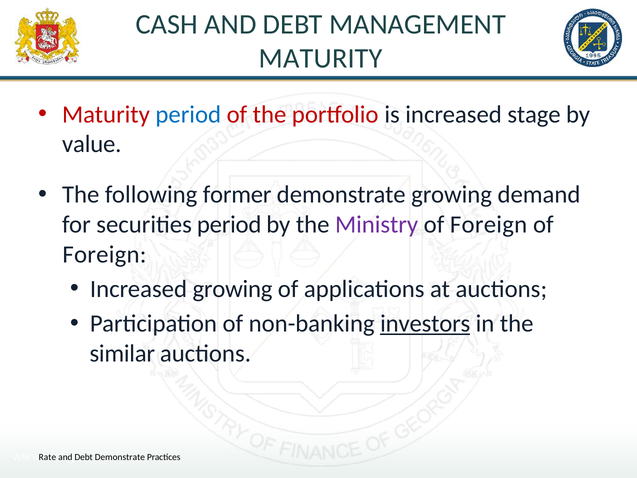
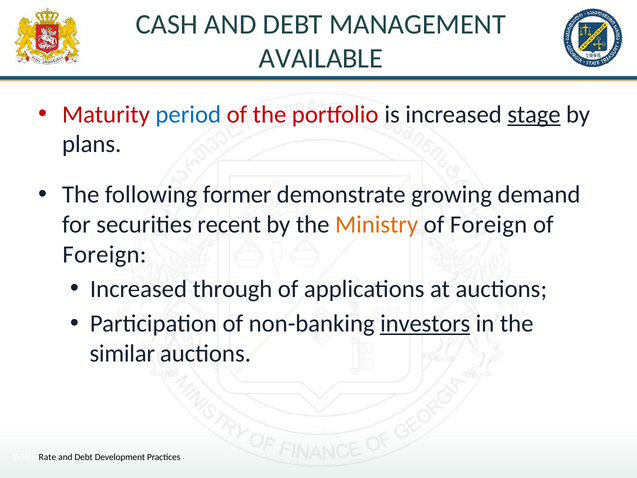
MATURITY: MATURITY -> AVAILABLE (321, 58)
stage underline: none -> present (534, 114)
value: value -> plans (92, 144)
securities period: period -> recent (229, 224)
Ministry colour: purple -> orange (377, 224)
Increased growing: growing -> through (232, 289)
Debt Demonstrate: Demonstrate -> Development (120, 457)
